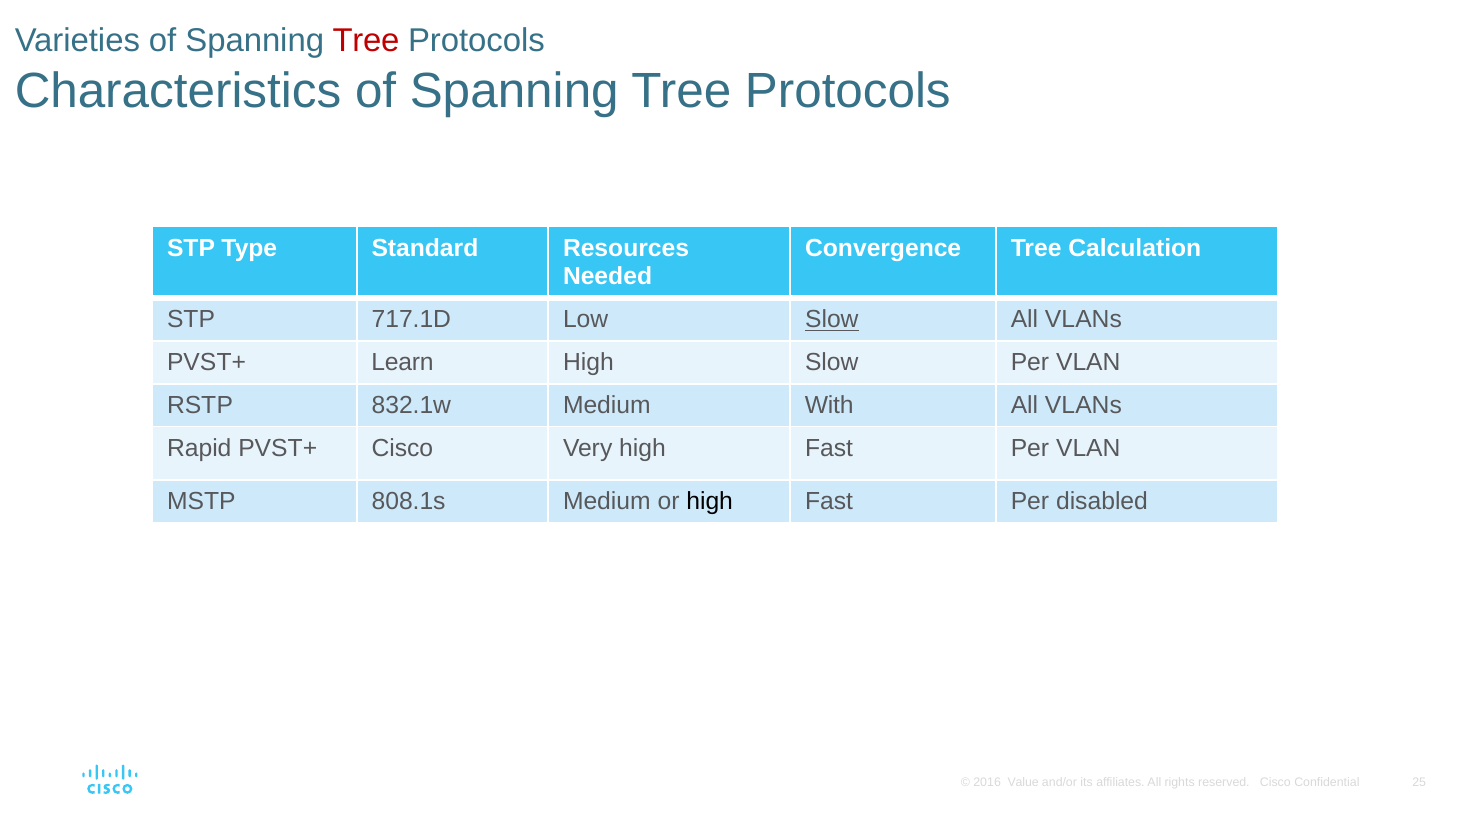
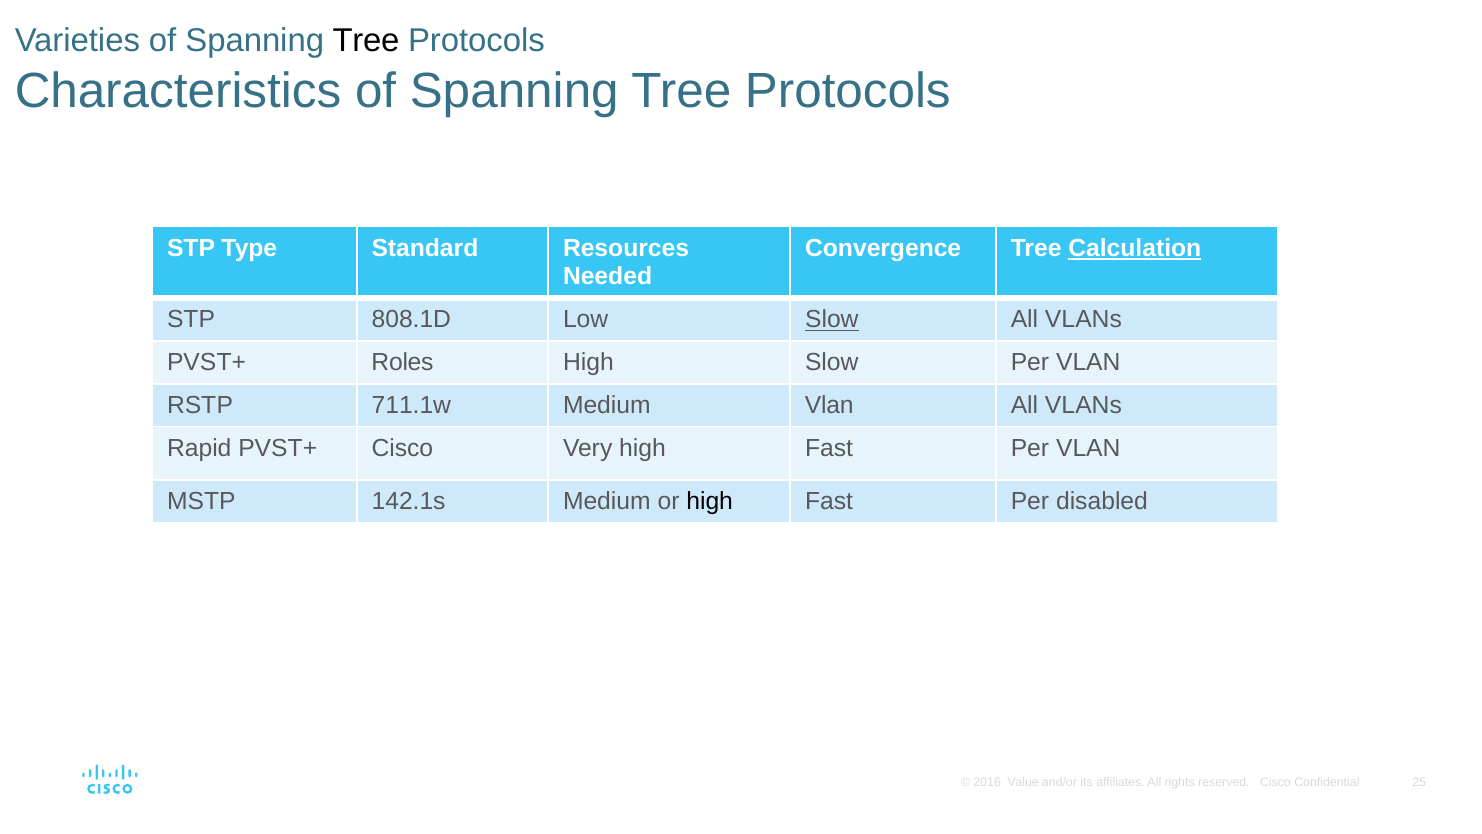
Tree colour: red -> black (366, 41)
Calculation underline: none -> present (1135, 248)
717.1D: 717.1D -> 808.1D (411, 320)
Learn: Learn -> Roles (403, 362)
832.1w: 832.1w -> 711.1w (411, 405)
Medium With: With -> Vlan (829, 405)
808.1s: 808.1s -> 142.1s (409, 502)
